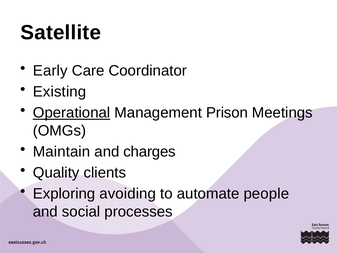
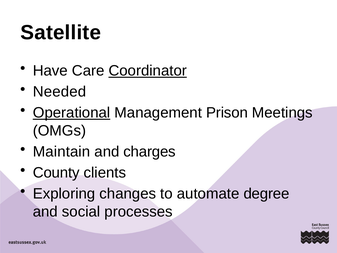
Early: Early -> Have (50, 71)
Coordinator underline: none -> present (148, 71)
Existing: Existing -> Needed (60, 92)
Quality: Quality -> County (56, 173)
avoiding: avoiding -> changes (128, 194)
people: people -> degree (266, 194)
